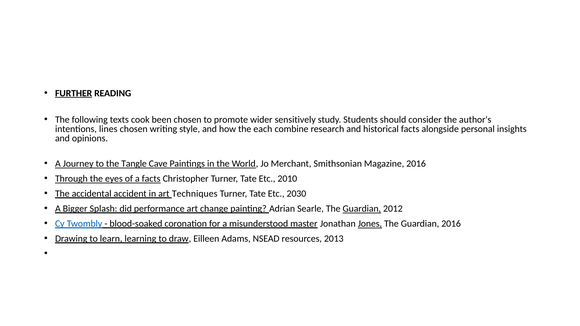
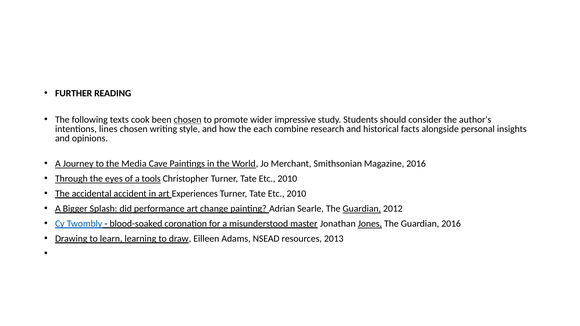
FURTHER underline: present -> none (74, 93)
chosen underline: none -> present (188, 120)
sensitively: sensitively -> impressive (295, 120)
Tangle: Tangle -> Media (134, 164)
a facts: facts -> tools (151, 179)
Techniques: Techniques -> Experiences (195, 194)
2030: 2030 -> 2010 (296, 194)
